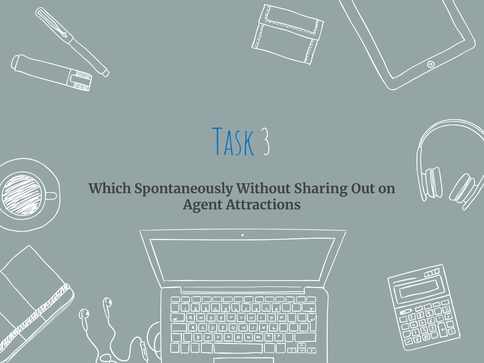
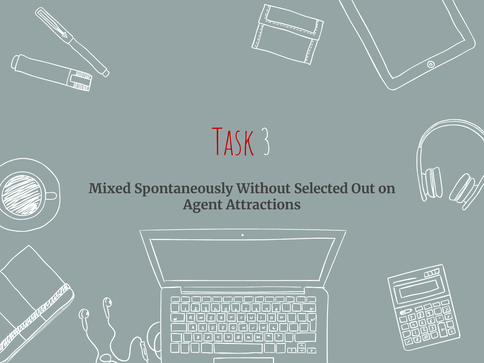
Task colour: blue -> red (233, 143)
Which: Which -> Mixed (110, 189)
Sharing: Sharing -> Selected (321, 189)
